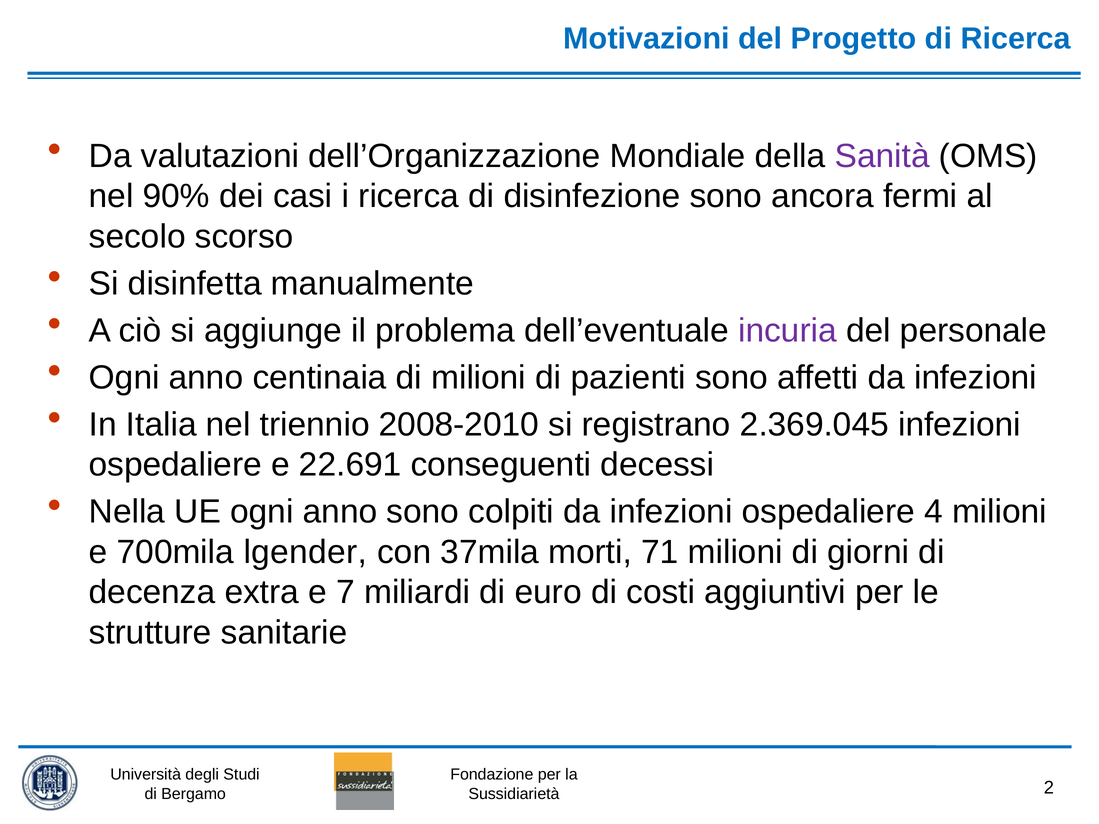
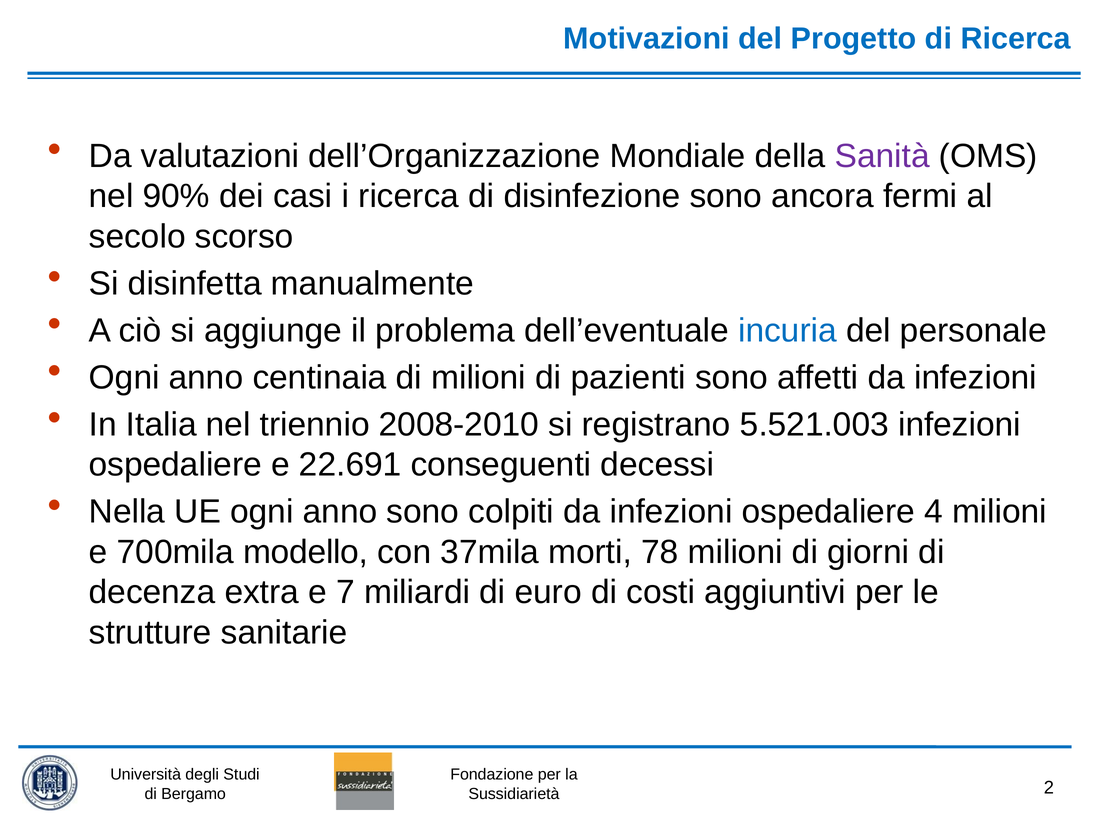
incuria colour: purple -> blue (787, 331)
2.369.045: 2.369.045 -> 5.521.003 (814, 425)
lgender: lgender -> modello (306, 552)
71: 71 -> 78 (660, 552)
